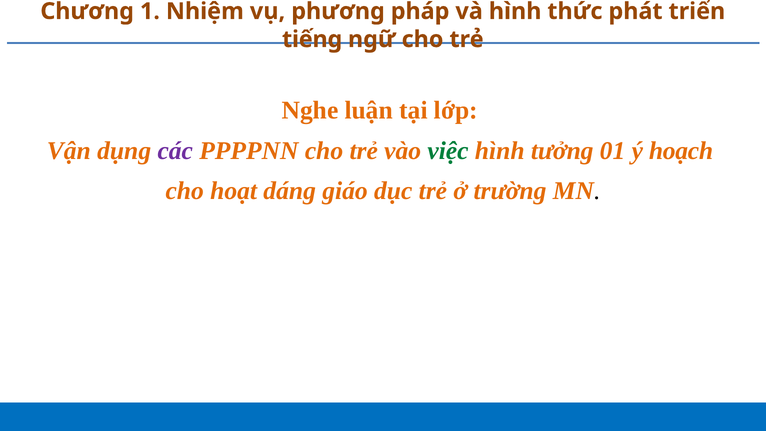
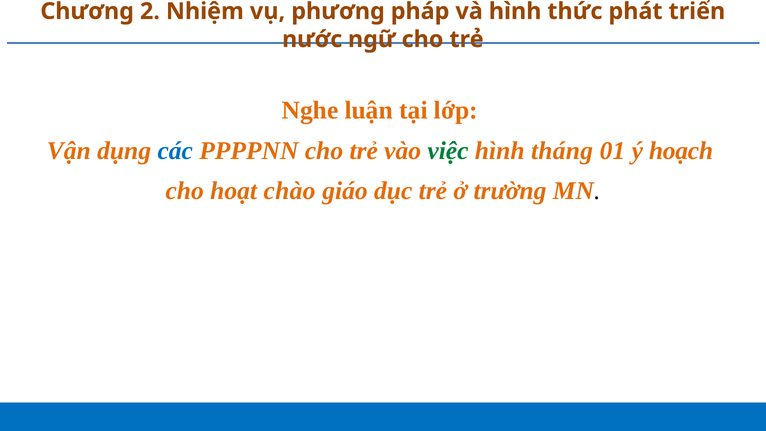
1: 1 -> 2 (150, 11)
tiếng: tiếng -> nước (312, 39)
các colour: purple -> blue (175, 151)
tưởng: tưởng -> tháng (562, 151)
dáng: dáng -> chào (290, 191)
